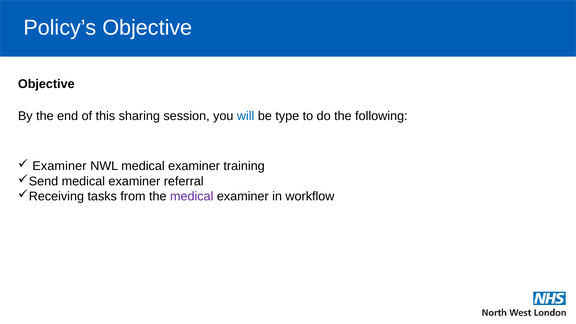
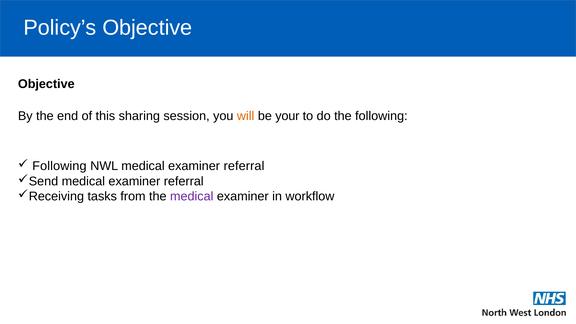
will colour: blue -> orange (246, 116)
type: type -> your (287, 116)
Examiner: Examiner -> Following (59, 166)
NWL medical examiner training: training -> referral (244, 166)
